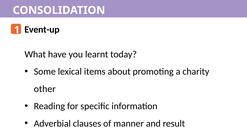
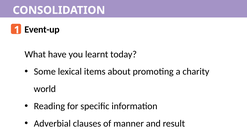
other: other -> world (45, 89)
